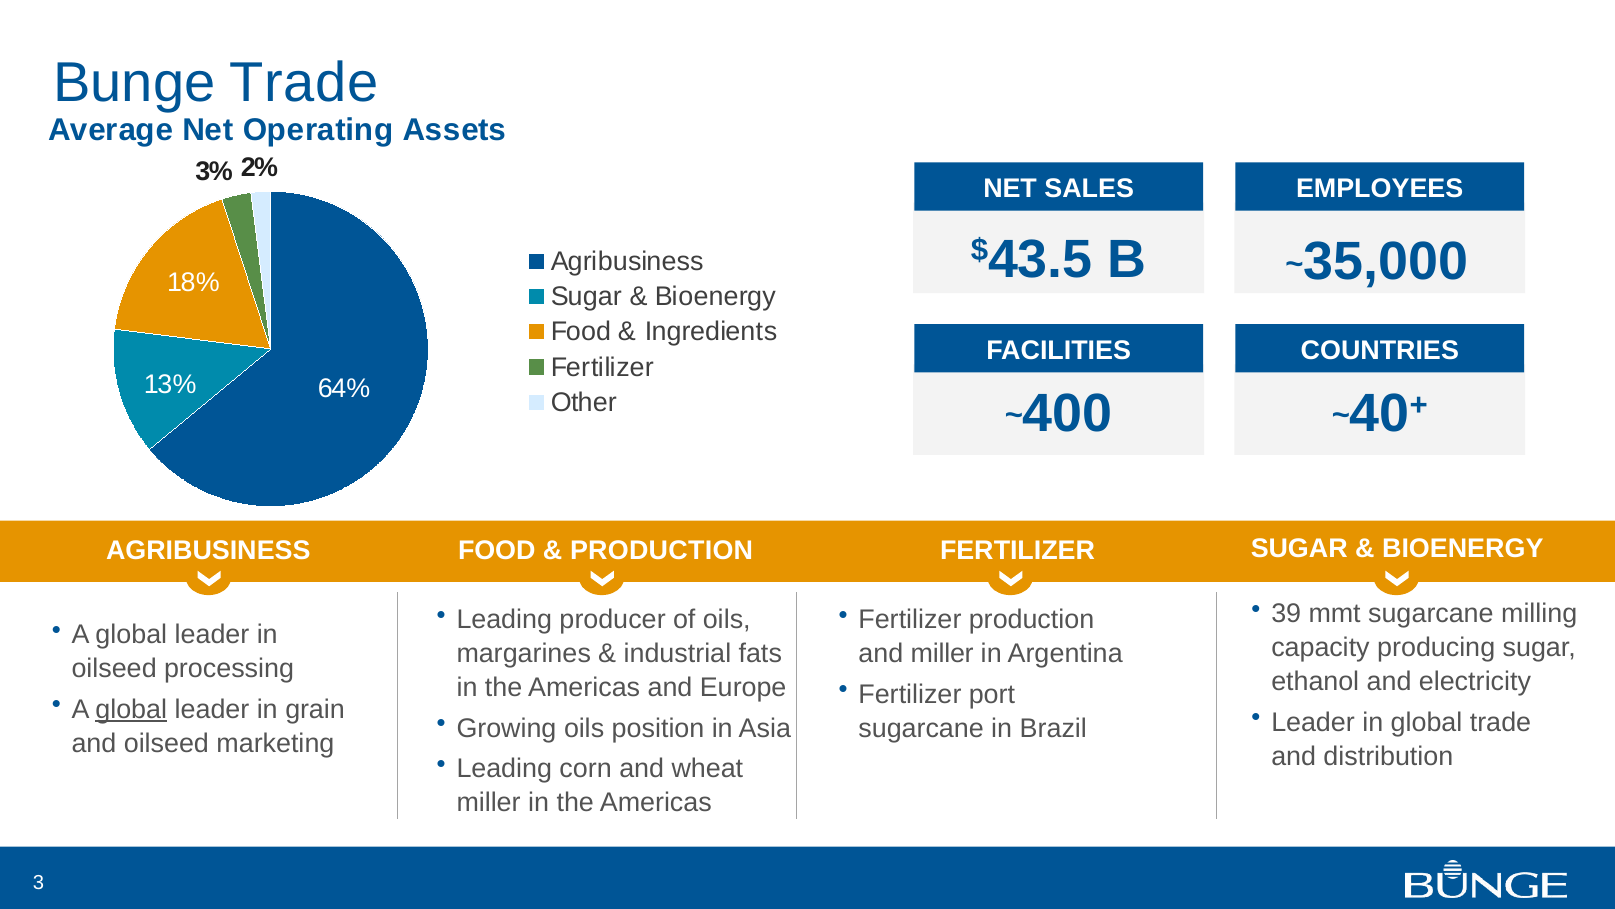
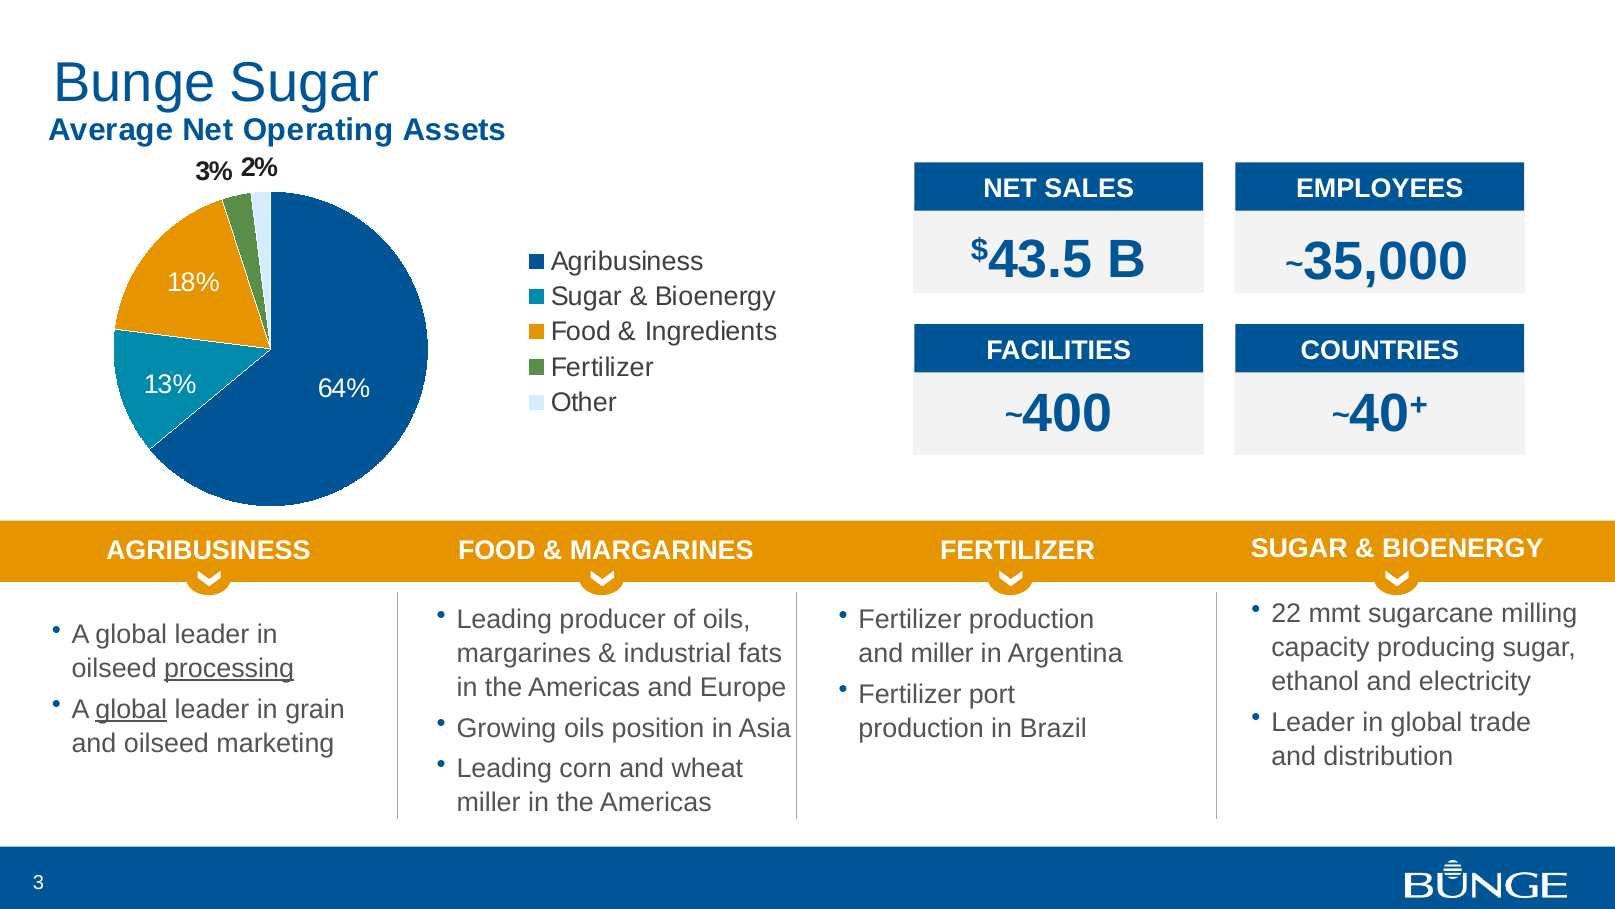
Bunge Trade: Trade -> Sugar (305, 83)
PRODUCTION: PRODUCTION -> MARGARINES (662, 550)
39: 39 -> 22 (1286, 614)
processing underline: none -> present (229, 668)
sugarcane: sugarcane -> production (921, 728)
